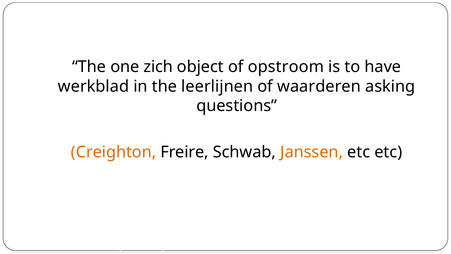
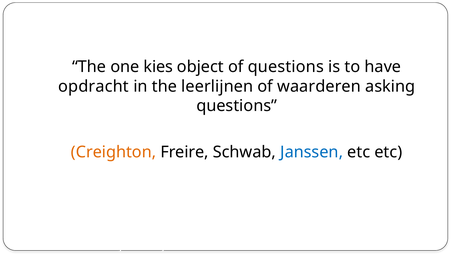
zich: zich -> kies (158, 67)
of opstroom: opstroom -> questions (286, 67)
werkblad: werkblad -> opdracht (93, 86)
Janssen colour: orange -> blue (312, 152)
